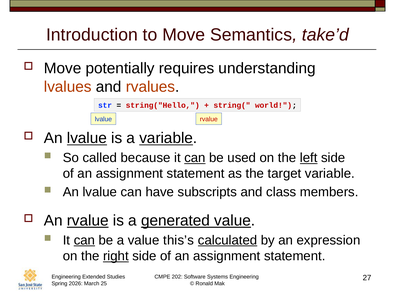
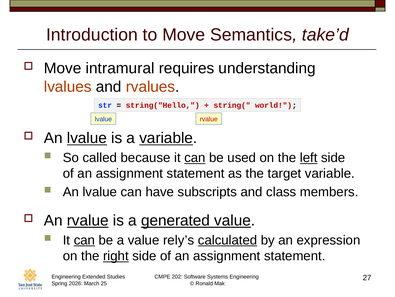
potentially: potentially -> intramural (120, 68)
this’s: this’s -> rely’s (179, 240)
